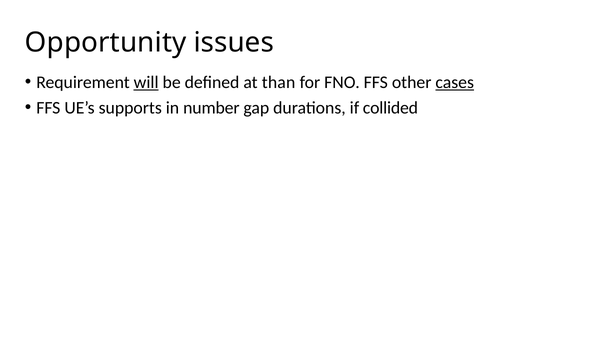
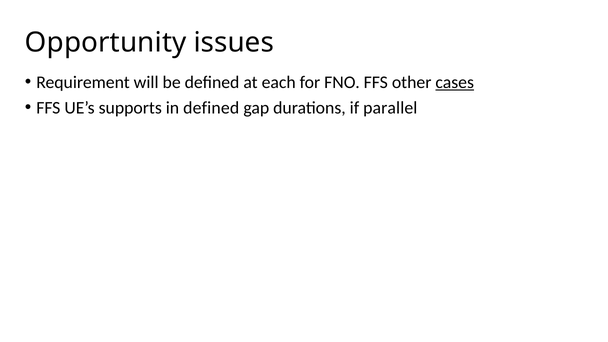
will underline: present -> none (146, 82)
than: than -> each (279, 82)
in number: number -> defined (211, 108)
collided: collided -> parallel (390, 108)
